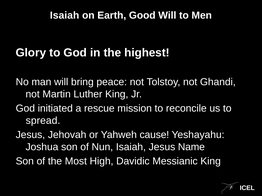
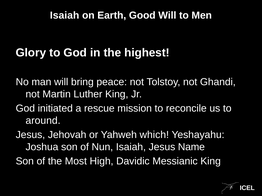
spread: spread -> around (43, 121)
cause: cause -> which (154, 135)
